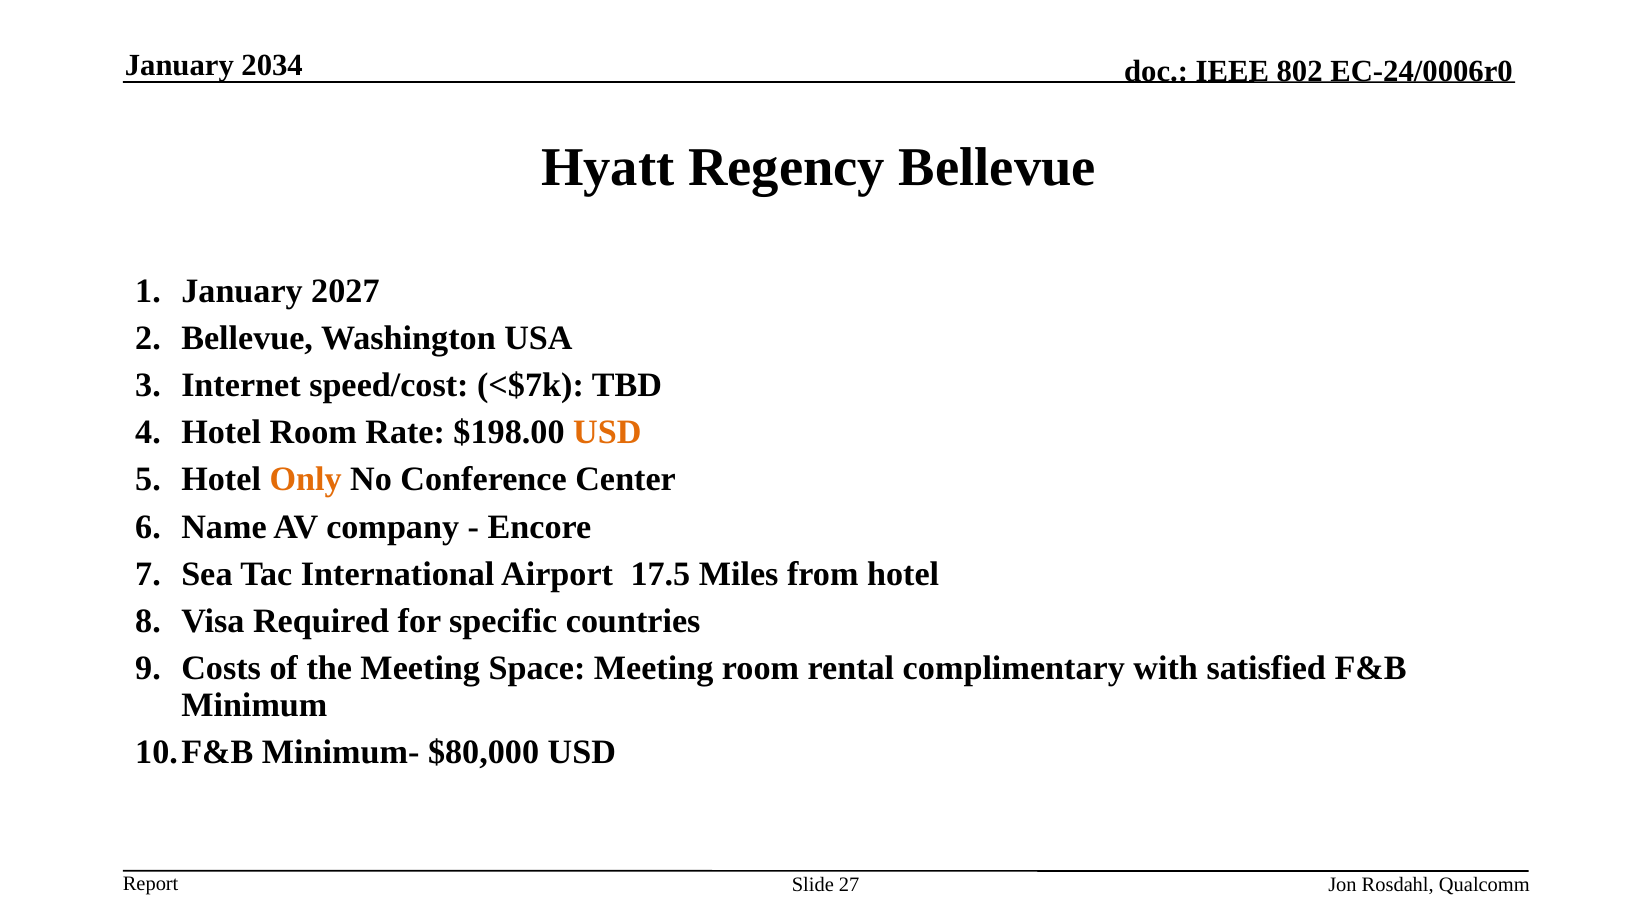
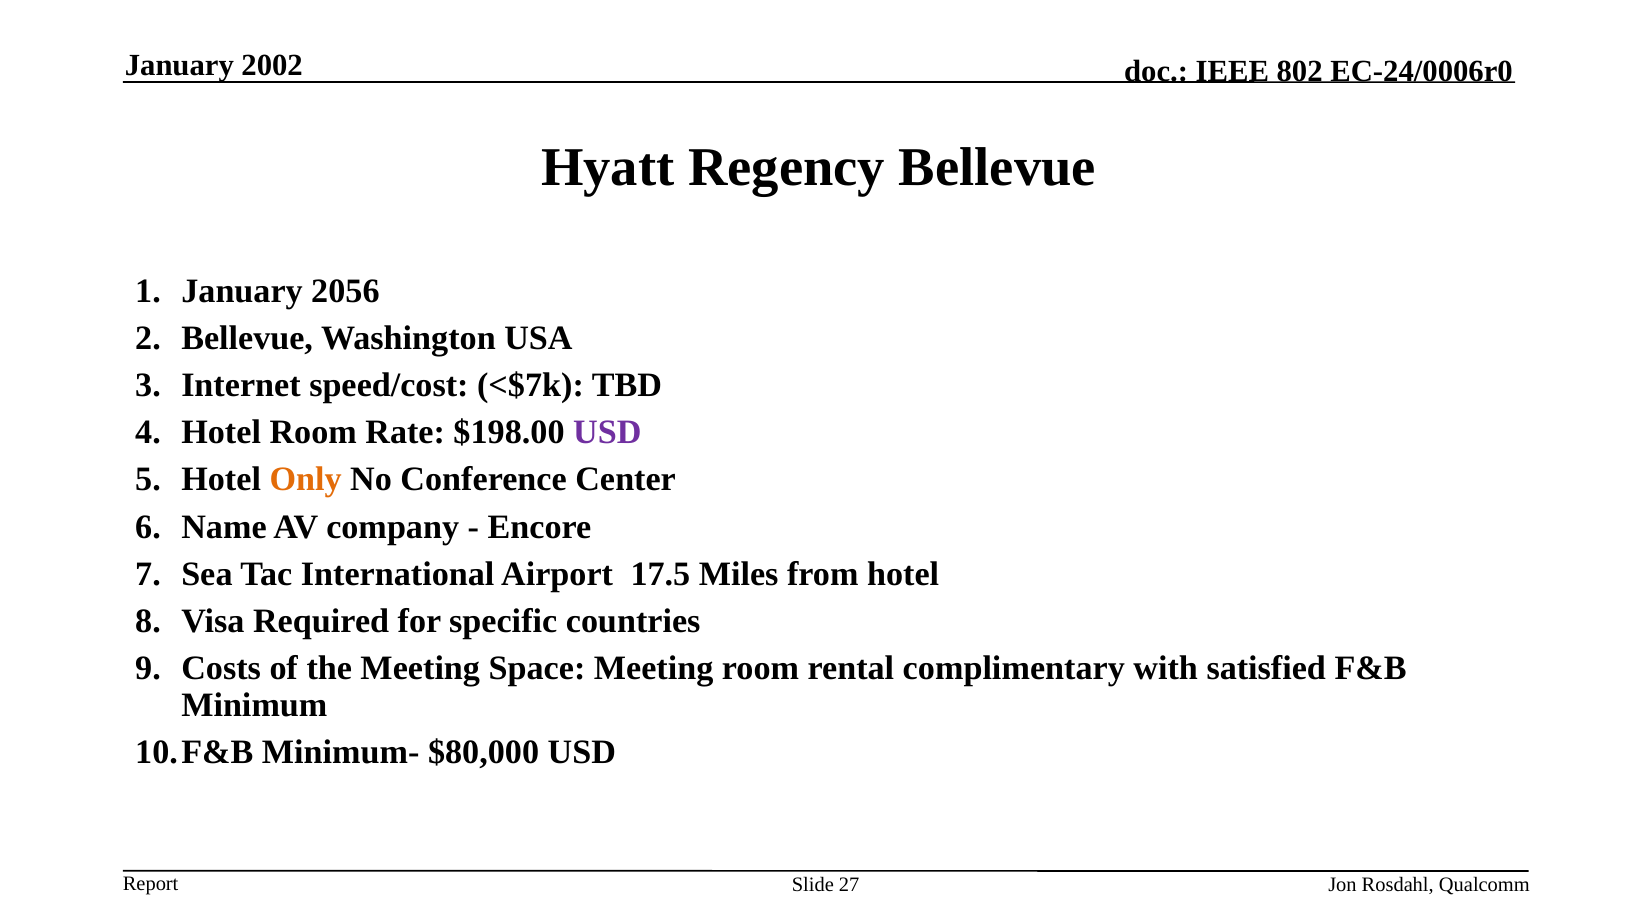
2034: 2034 -> 2002 (272, 65)
2027: 2027 -> 2056 (345, 291)
USD colour: orange -> purple (607, 432)
